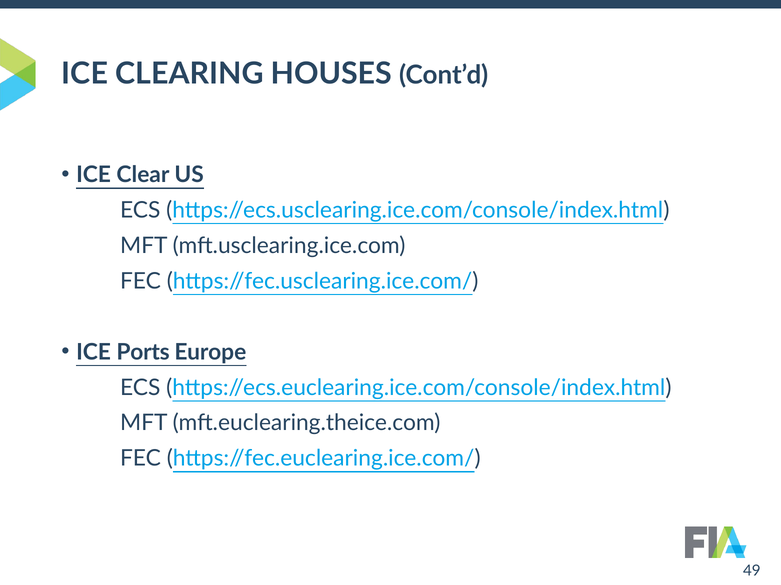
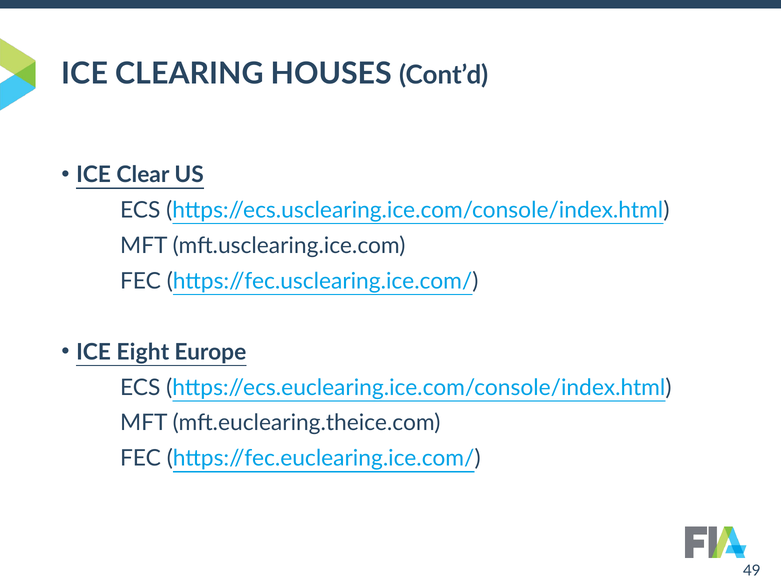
Ports: Ports -> Eight (143, 353)
